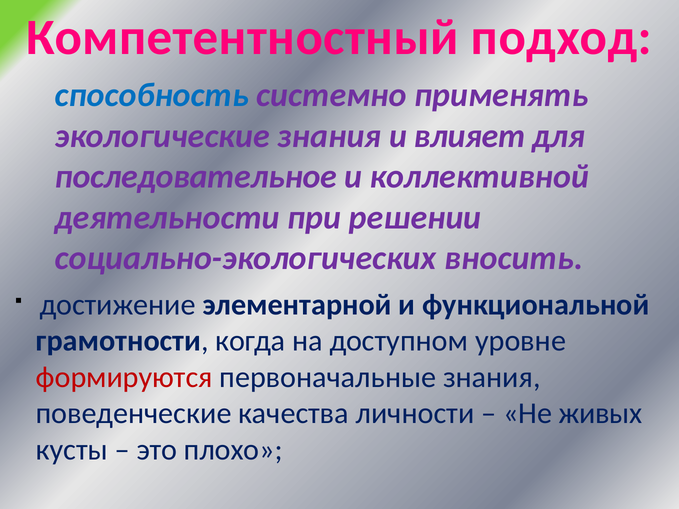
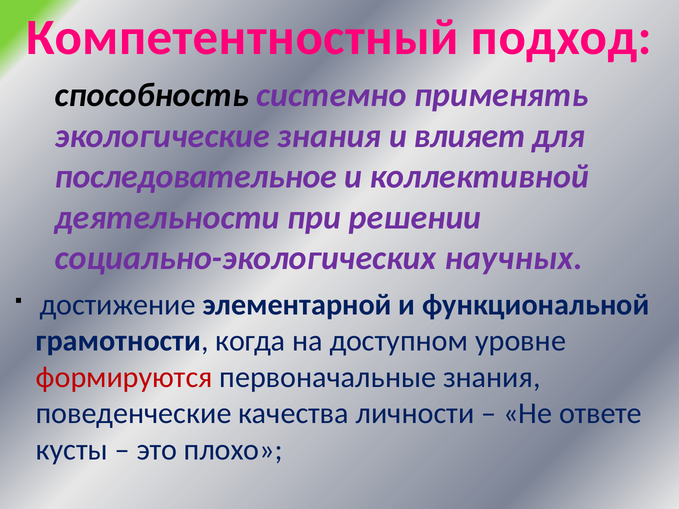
способность colour: blue -> black (152, 95)
вносить: вносить -> научных (514, 258)
живых: живых -> ответе (600, 414)
